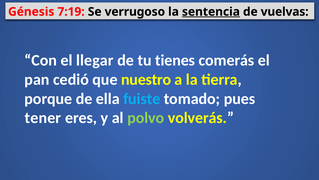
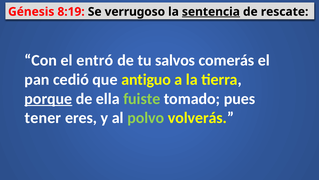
7:19: 7:19 -> 8:19 (71, 12)
vuelvas: vuelvas -> rescate (285, 12)
llegar: llegar -> entró (95, 60)
tienes: tienes -> salvos (175, 60)
nuestro: nuestro -> antiguo (146, 79)
porque underline: none -> present (48, 98)
fuiste colour: light blue -> light green (142, 98)
